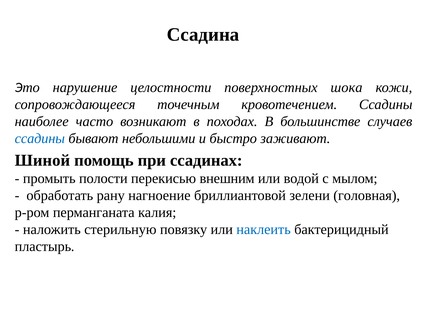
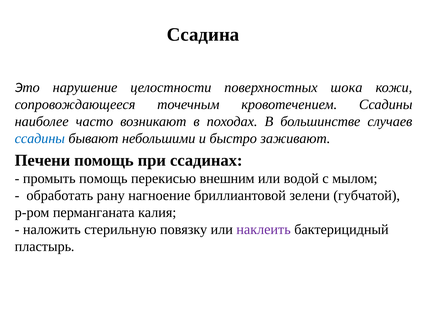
Шиной: Шиной -> Печени (42, 160)
промыть полости: полости -> помощь (103, 178)
головная: головная -> губчатой (367, 195)
наклеить colour: blue -> purple (264, 229)
